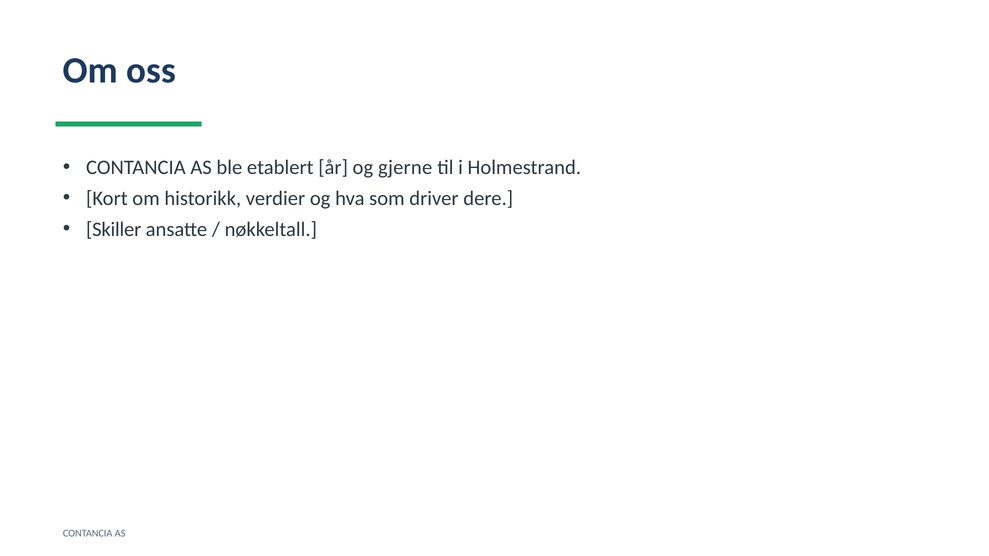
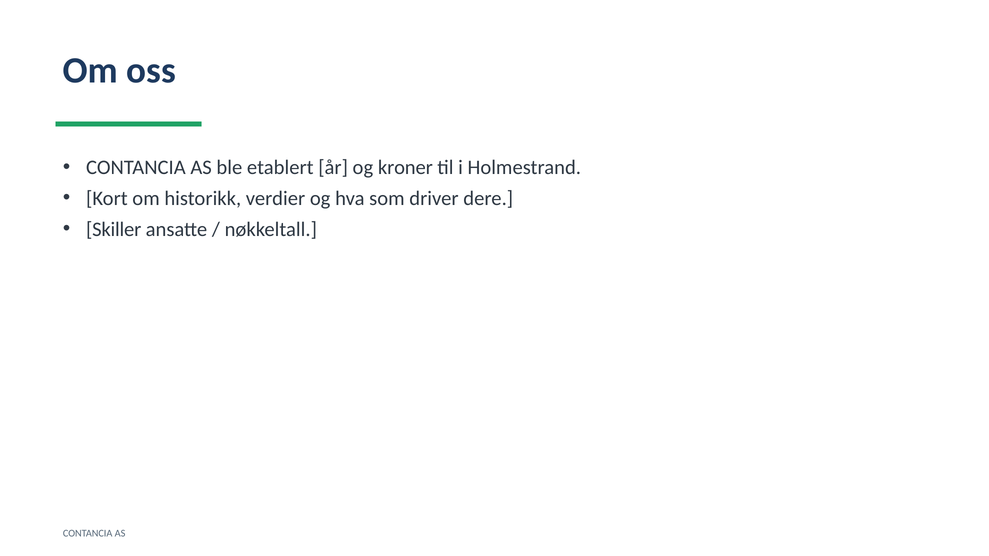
gjerne: gjerne -> kroner (405, 168)
